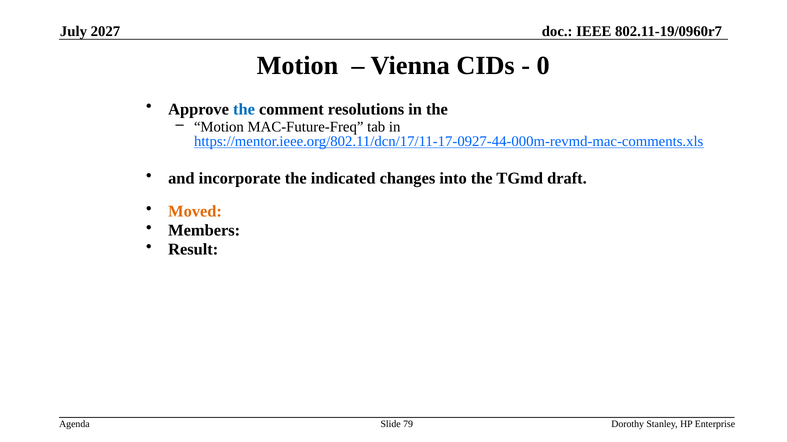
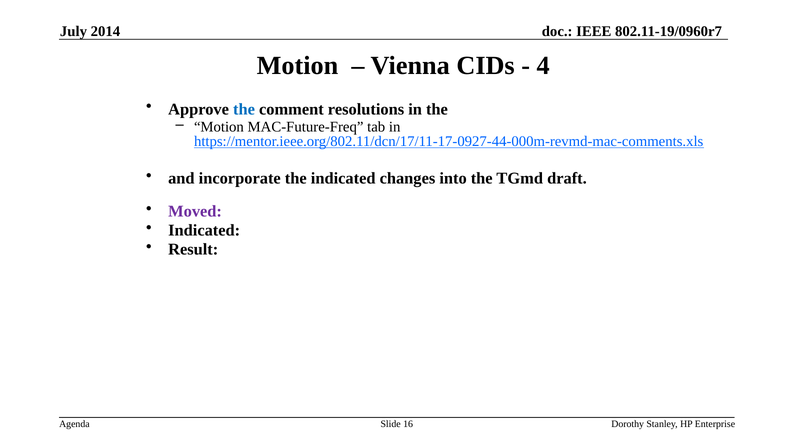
2027: 2027 -> 2014 (105, 31)
0: 0 -> 4 (543, 66)
Moved colour: orange -> purple (195, 212)
Members: Members -> Indicated (204, 231)
79: 79 -> 16 (408, 425)
